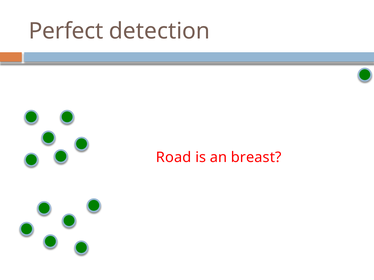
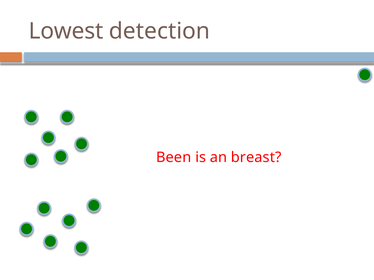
Perfect: Perfect -> Lowest (66, 31)
Road: Road -> Been (174, 158)
